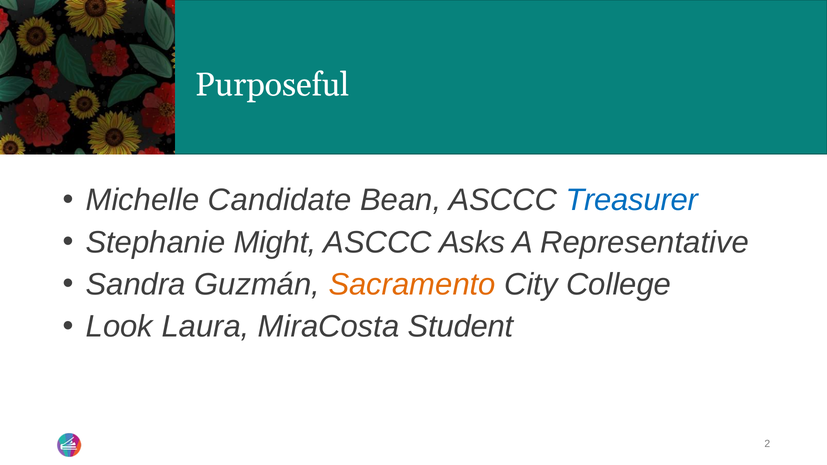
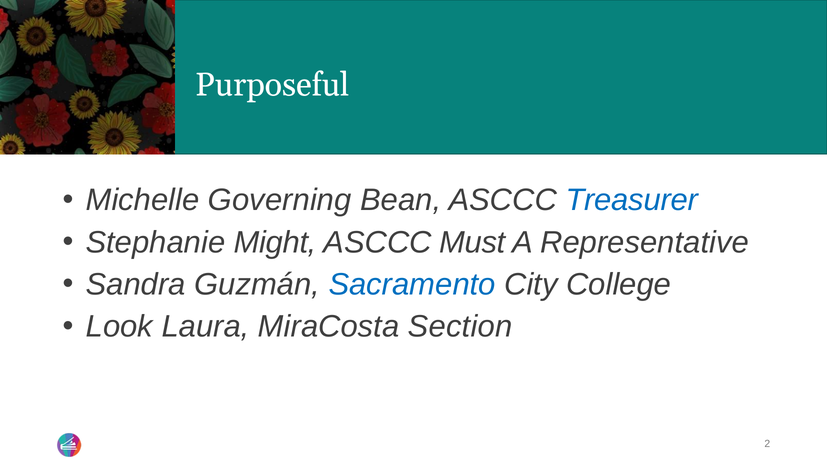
Candidate: Candidate -> Governing (280, 200)
Asks: Asks -> Must (472, 242)
Sacramento colour: orange -> blue (412, 285)
Student: Student -> Section (460, 327)
